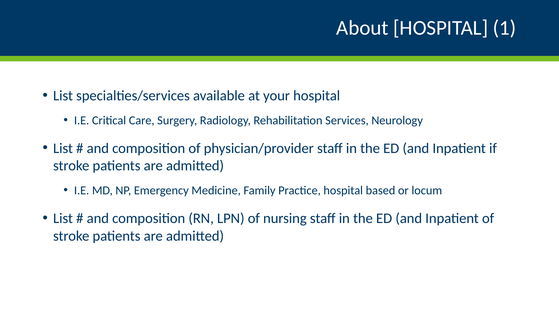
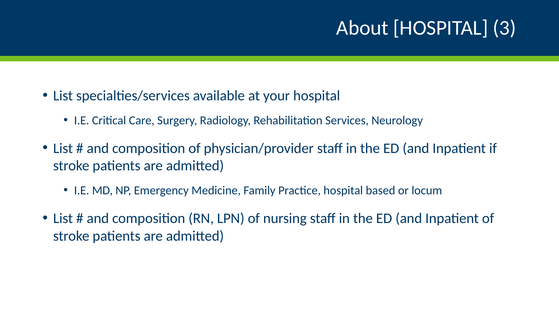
1: 1 -> 3 (505, 28)
